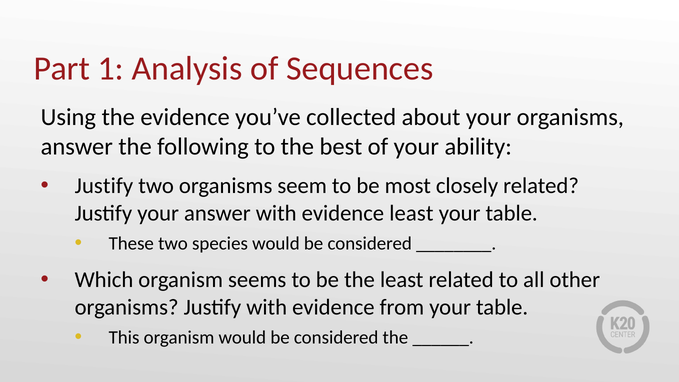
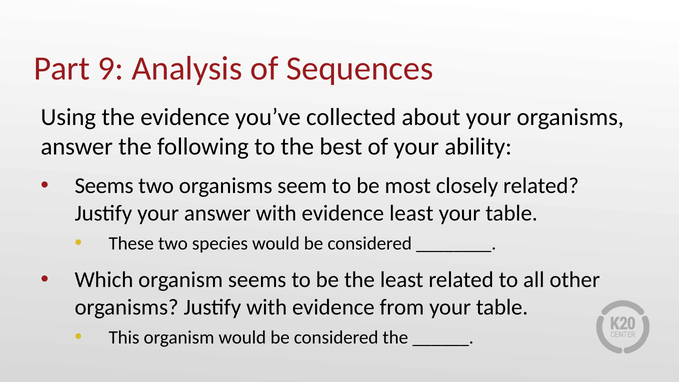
1: 1 -> 9 (111, 68)
Justify: Justify -> Seems (104, 186)
